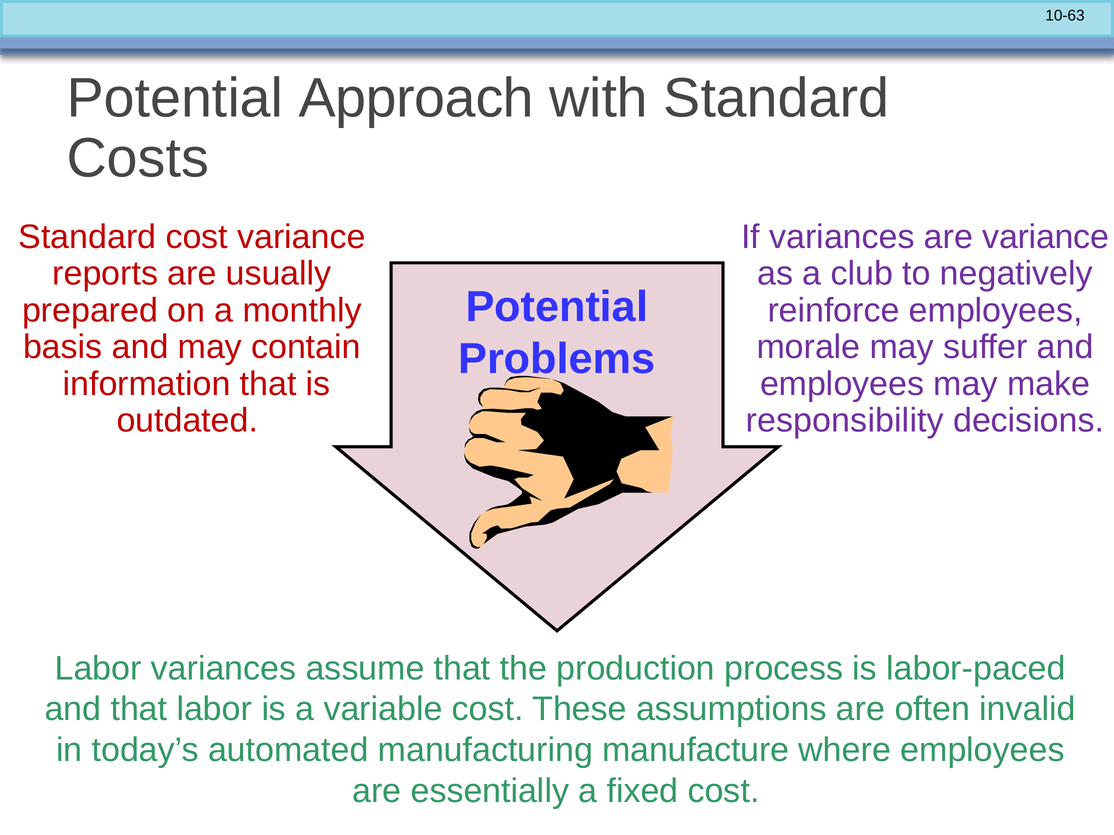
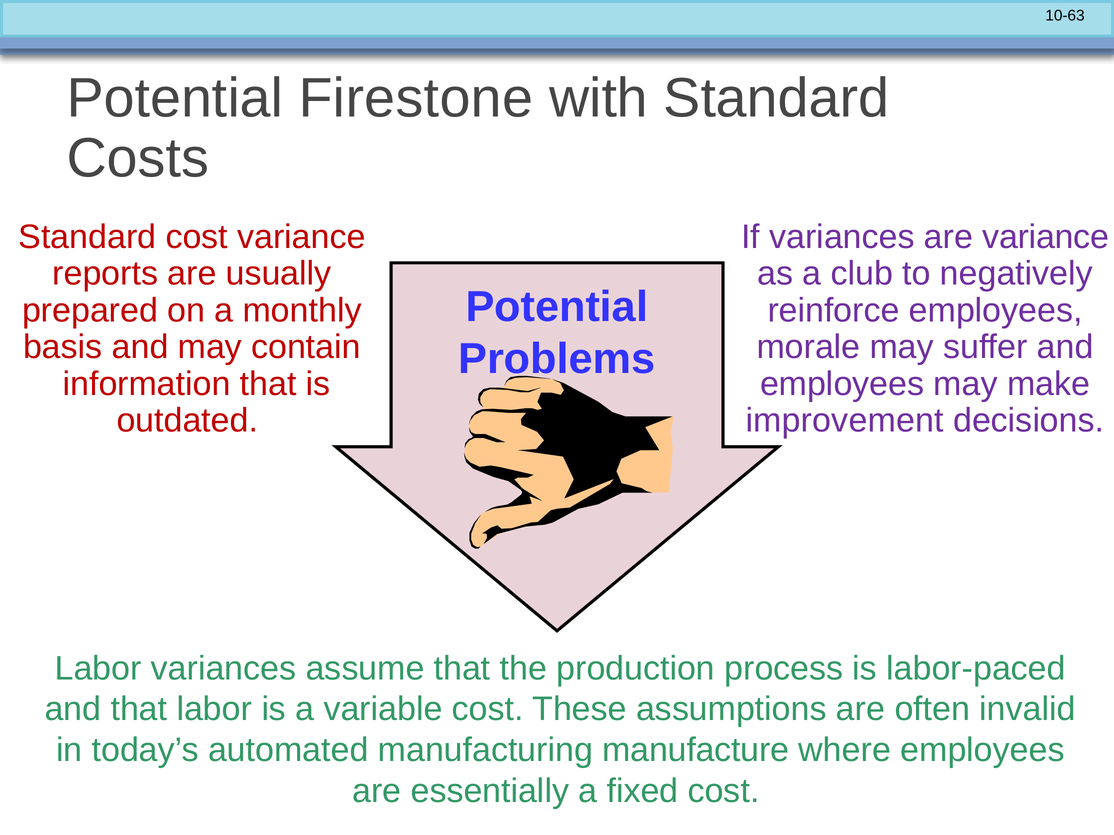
Approach: Approach -> Firestone (416, 98)
responsibility: responsibility -> improvement (845, 421)
